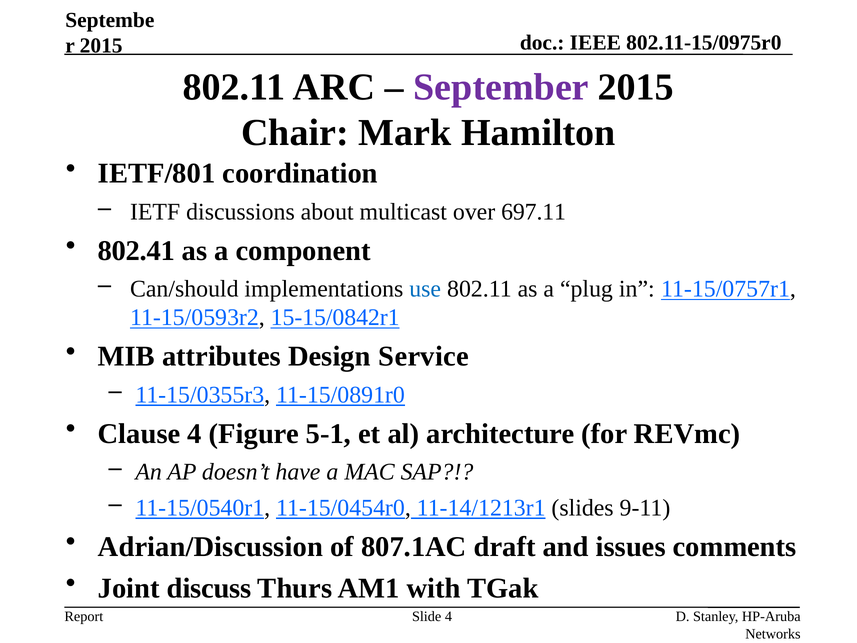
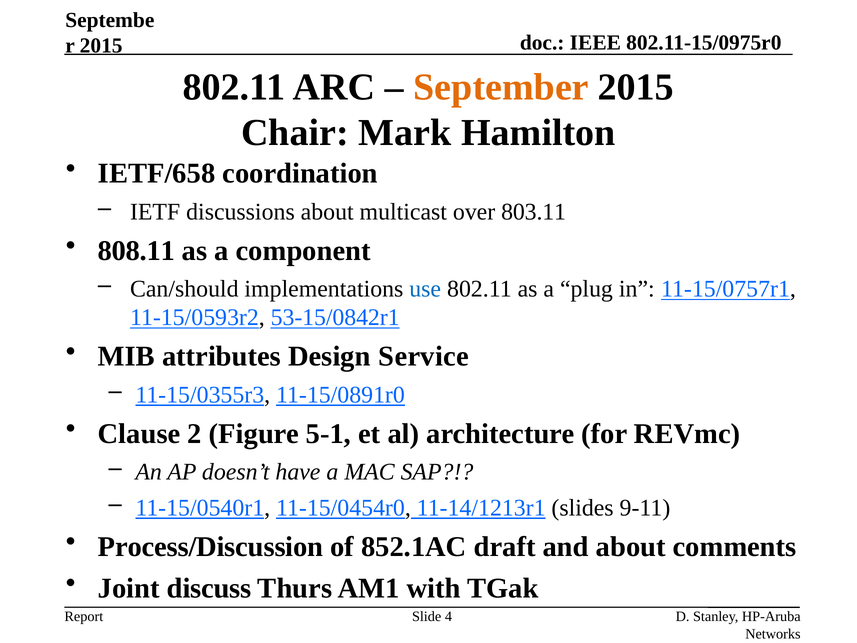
September colour: purple -> orange (501, 87)
IETF/801: IETF/801 -> IETF/658 (157, 173)
697.11: 697.11 -> 803.11 (534, 212)
802.41: 802.41 -> 808.11 (136, 251)
15-15/0842r1: 15-15/0842r1 -> 53-15/0842r1 (335, 317)
Clause 4: 4 -> 2 (195, 434)
Adrian/Discussion: Adrian/Discussion -> Process/Discussion (211, 546)
807.1AC: 807.1AC -> 852.1AC (414, 546)
and issues: issues -> about (631, 546)
